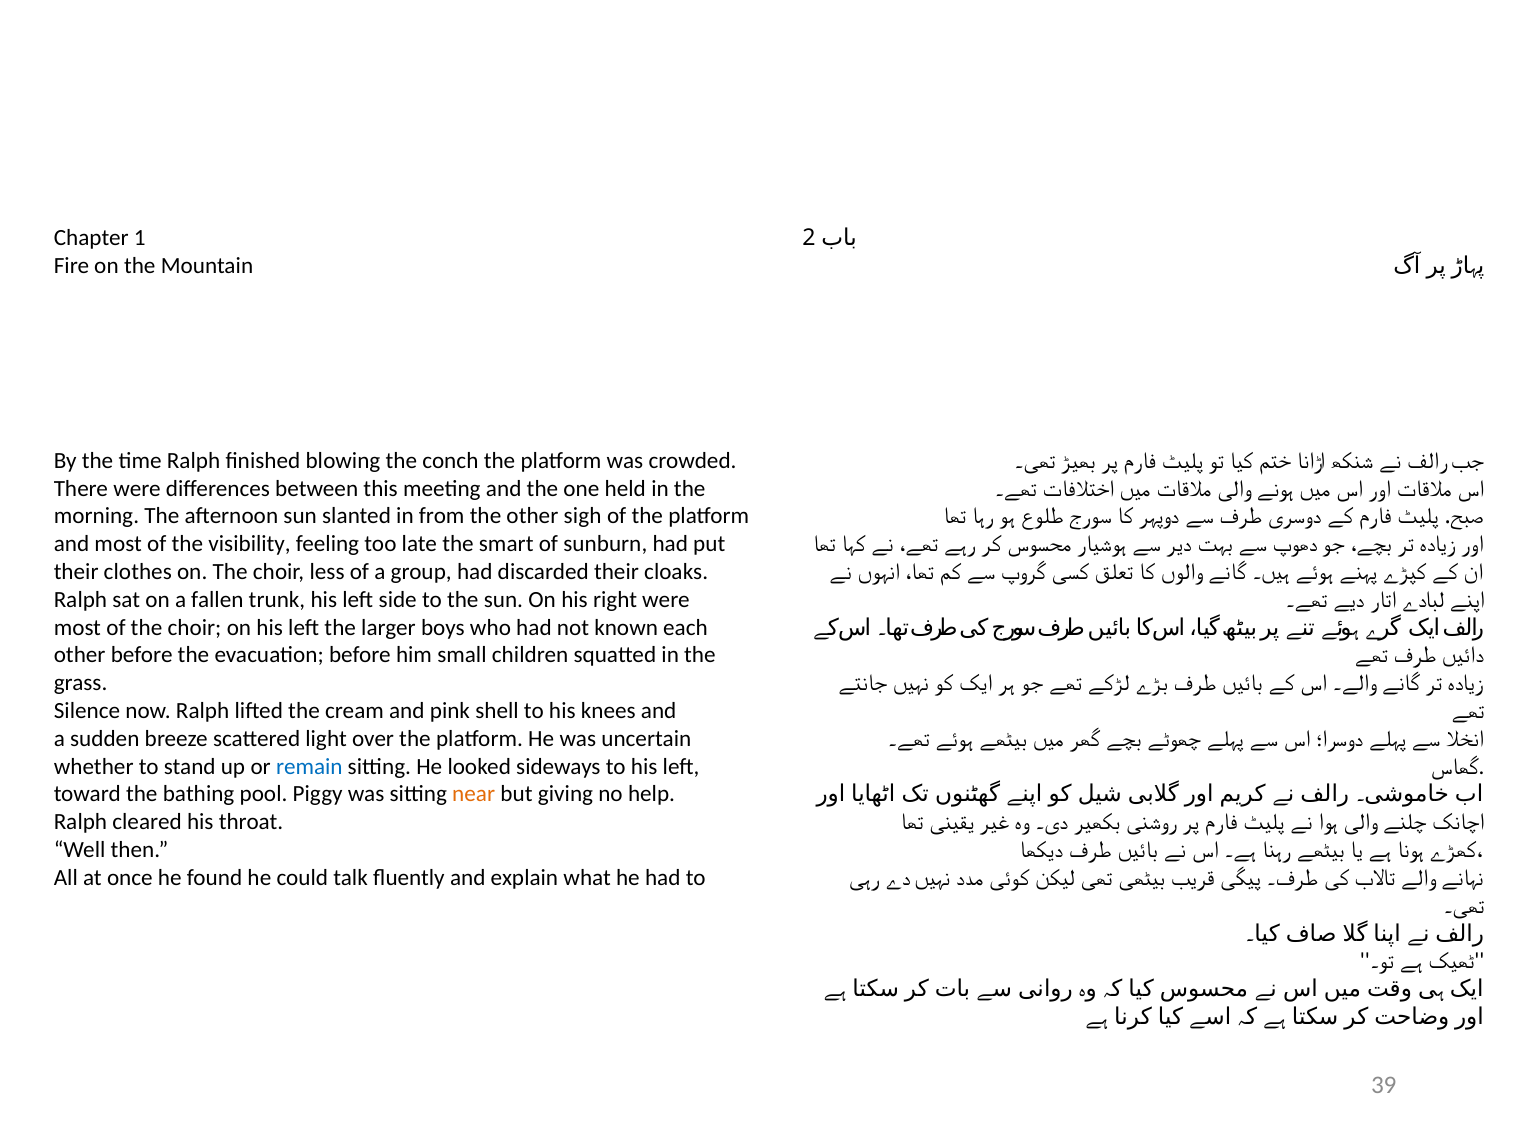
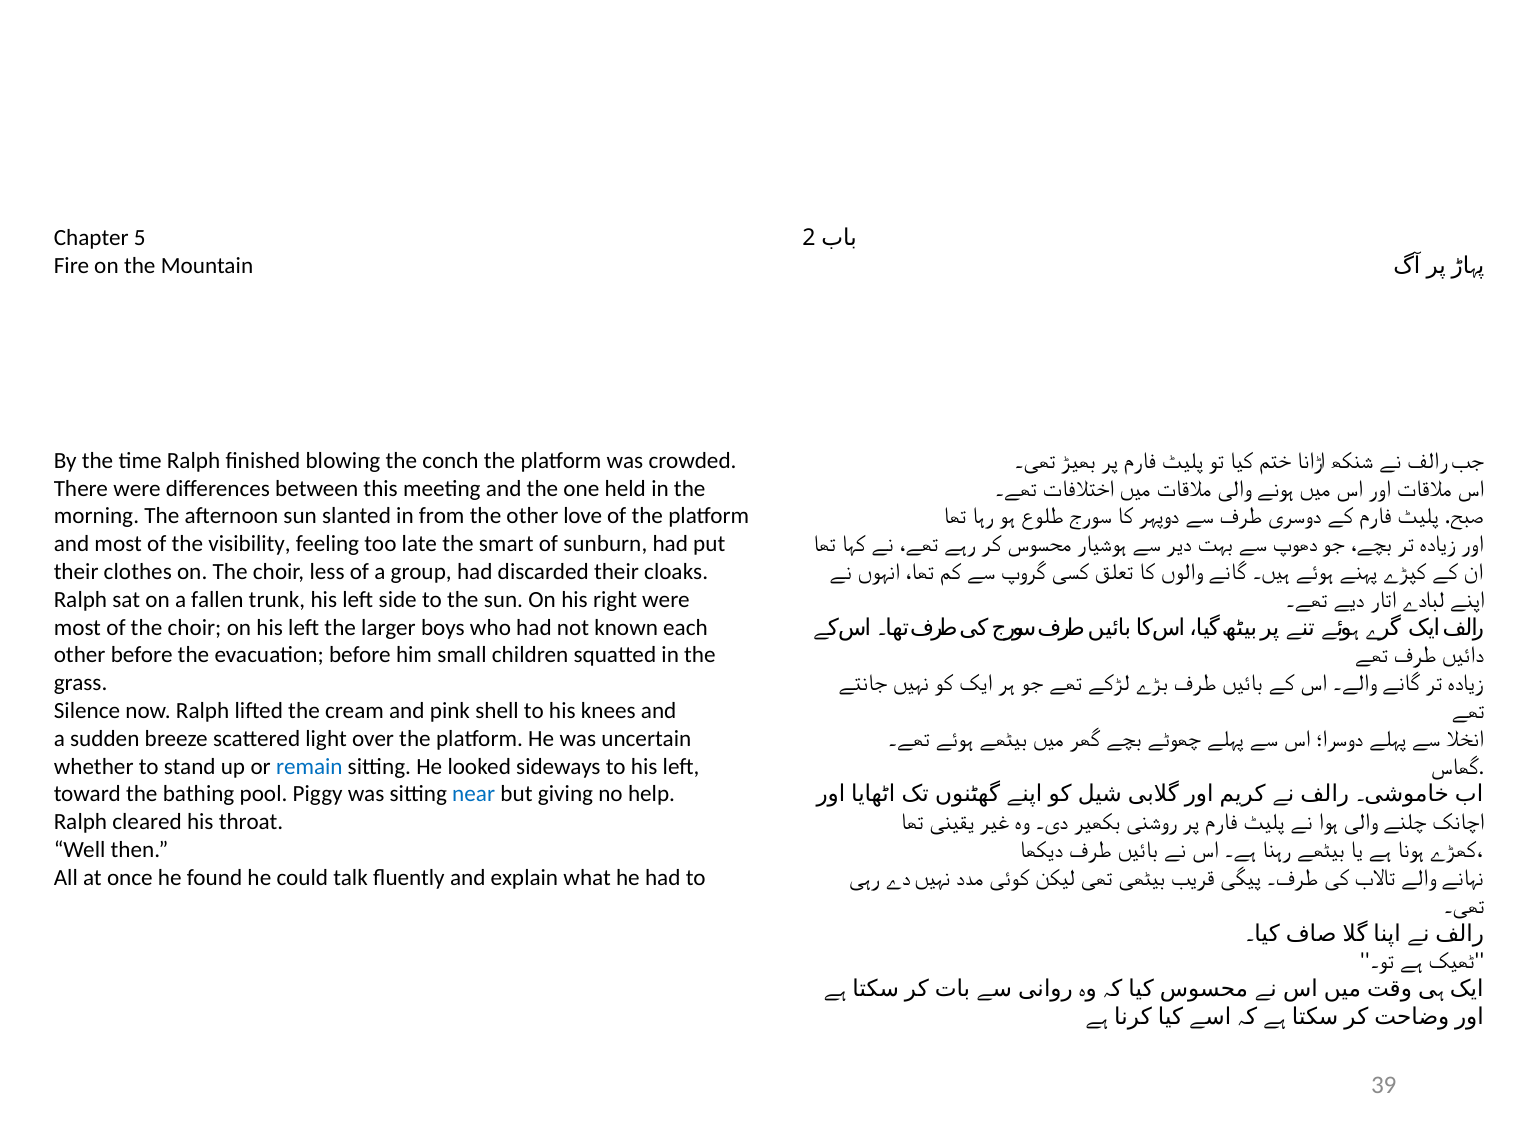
1: 1 -> 5 (140, 238)
sigh: sigh -> love (583, 516)
near colour: orange -> blue (474, 794)
